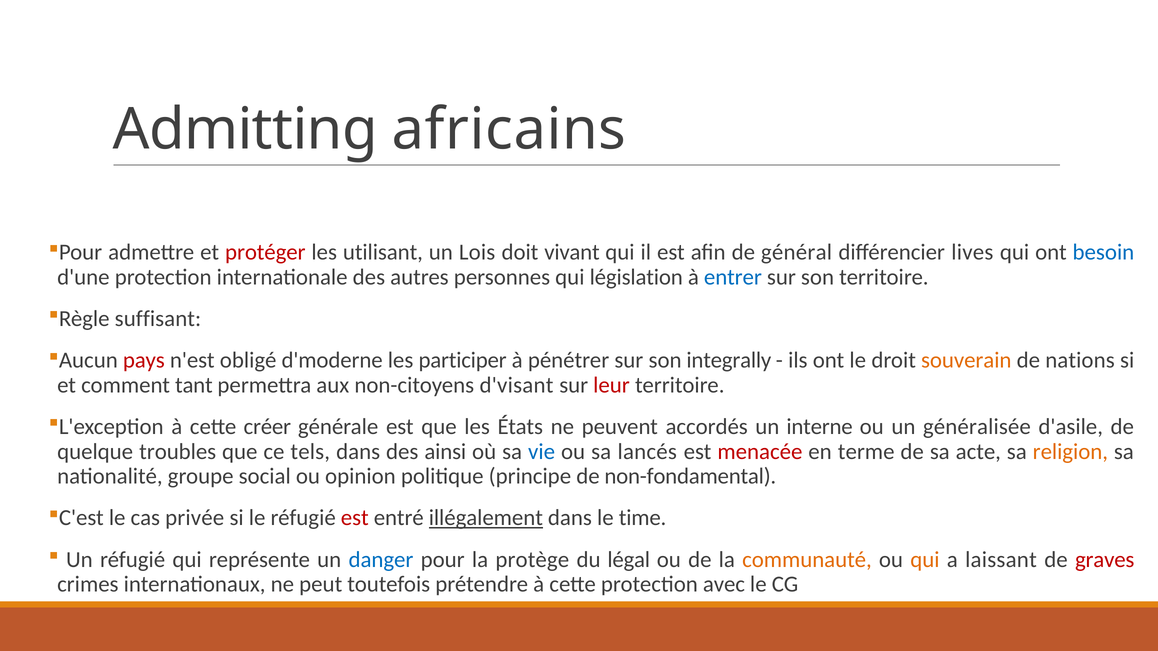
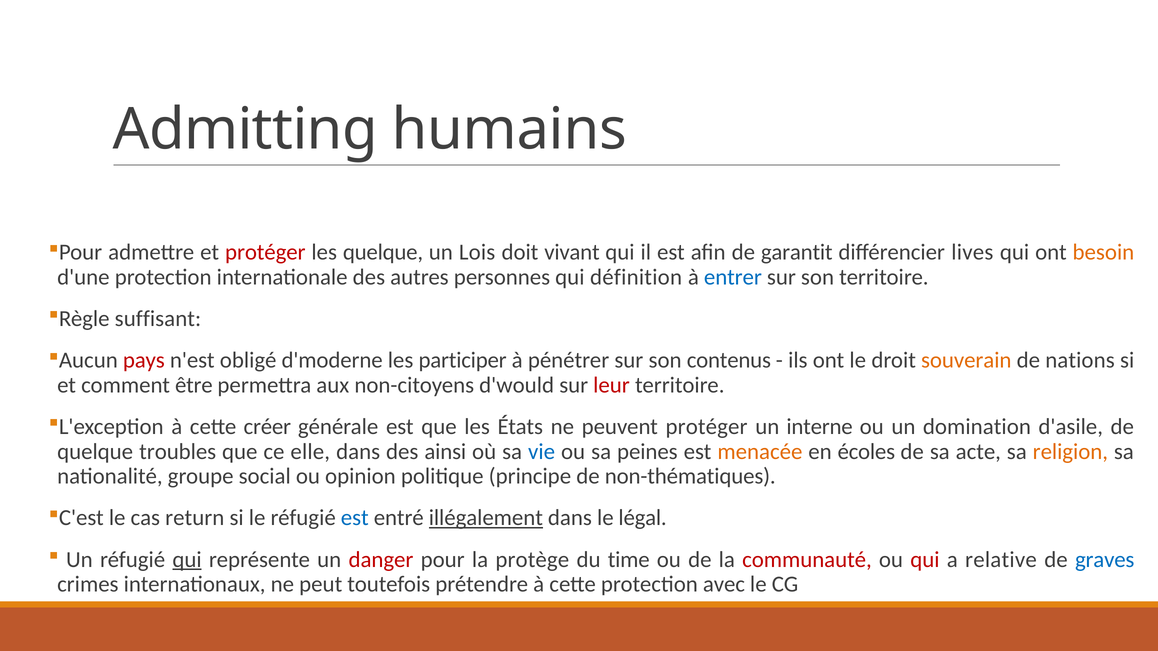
africains: africains -> humains (509, 130)
les utilisant: utilisant -> quelque (383, 253)
général: général -> garantit (797, 253)
besoin colour: blue -> orange (1103, 253)
législation: législation -> définition (636, 277)
integrally: integrally -> contenus (729, 361)
tant: tant -> être (194, 385)
d'visant: d'visant -> d'would (517, 385)
peuvent accordés: accordés -> protéger (707, 427)
généralisée: généralisée -> domination (977, 427)
tels: tels -> elle (310, 452)
lancés: lancés -> peines (647, 452)
menacée colour: red -> orange (760, 452)
terme: terme -> écoles (866, 452)
non-fondamental: non-fondamental -> non-thématiques (690, 477)
privée: privée -> return (195, 518)
est colour: red -> blue (355, 518)
time: time -> légal (643, 518)
qui underline: none -> present (187, 560)
danger colour: blue -> red (381, 560)
légal: légal -> time (629, 560)
communauté colour: orange -> red (807, 560)
qui colour: orange -> red (925, 560)
laissant: laissant -> relative (1001, 560)
graves colour: red -> blue (1105, 560)
